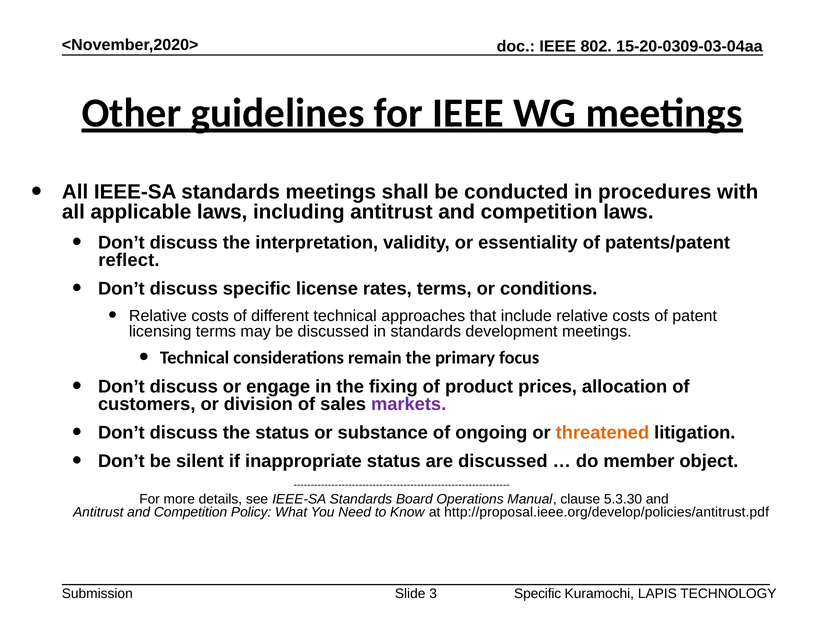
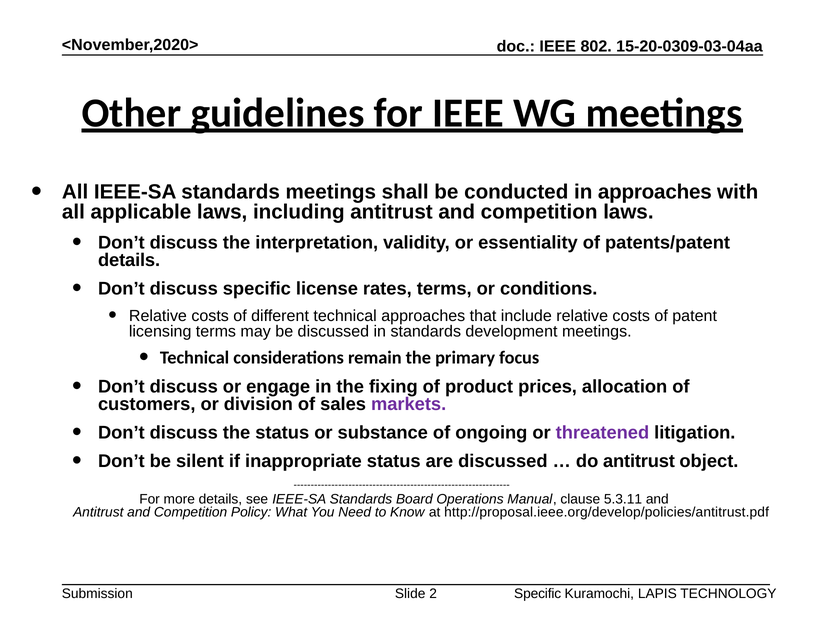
in procedures: procedures -> approaches (655, 192)
reflect: reflect -> details (129, 260)
threatened colour: orange -> purple (602, 433)
do member: member -> antitrust (639, 461)
5.3.30: 5.3.30 -> 5.3.11 (623, 499)
3: 3 -> 2 (433, 593)
